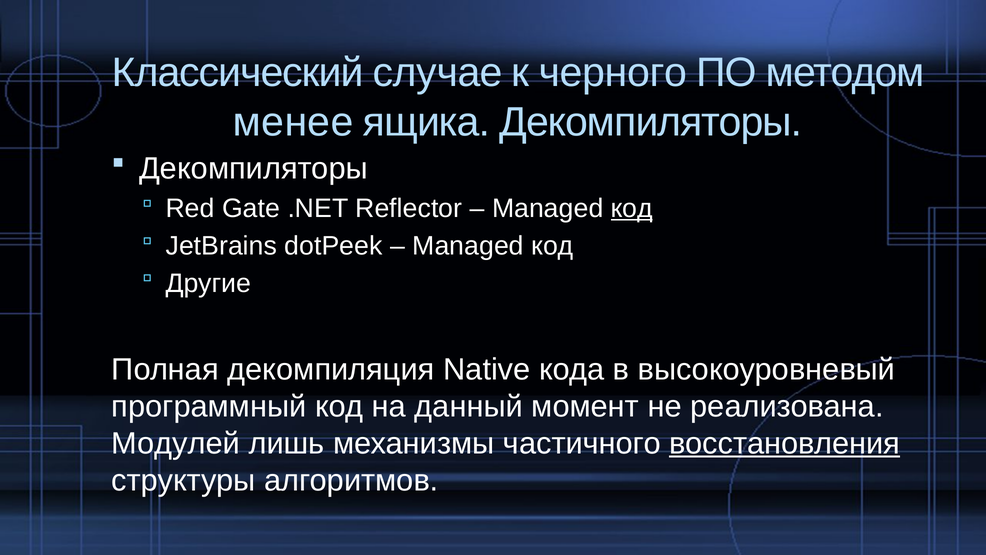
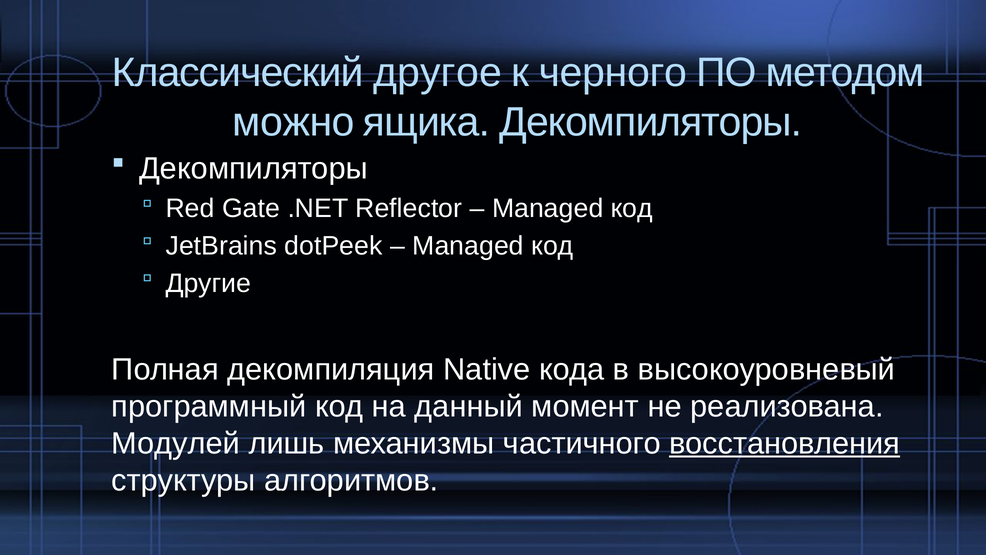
случае: случае -> другое (438, 73)
менее: менее -> можно (294, 122)
код underline: present -> none (632, 208)
